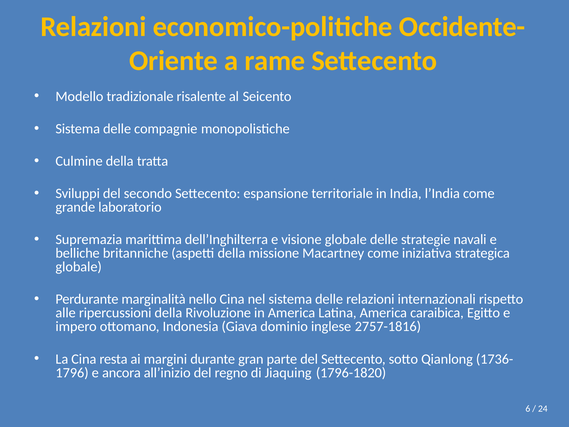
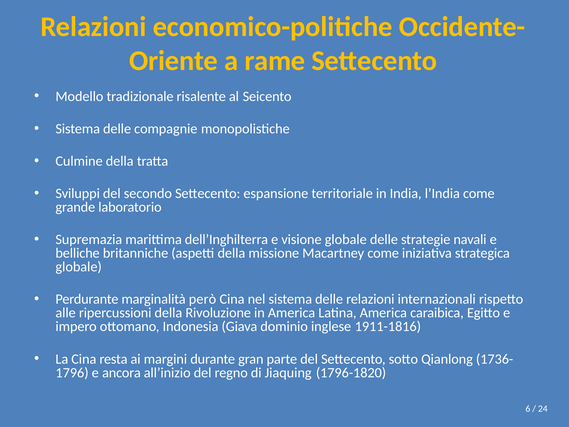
nello: nello -> però (203, 299)
2757-1816: 2757-1816 -> 1911-1816 (388, 326)
